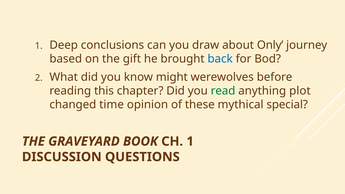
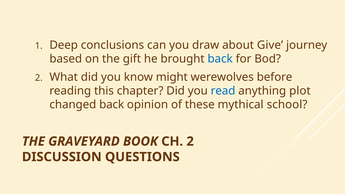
Only: Only -> Give (270, 45)
read colour: green -> blue (223, 91)
changed time: time -> back (112, 105)
special: special -> school (287, 105)
CH 1: 1 -> 2 (190, 141)
